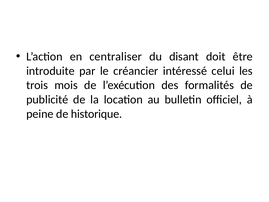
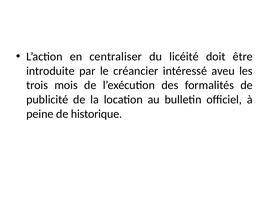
disant: disant -> licéité (184, 56)
celui: celui -> aveu (223, 71)
